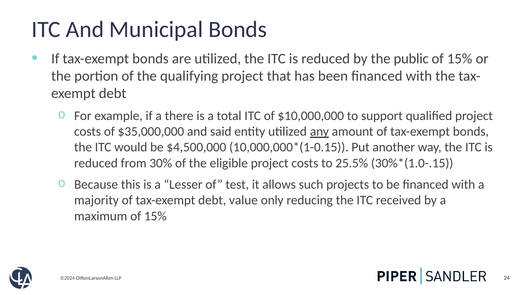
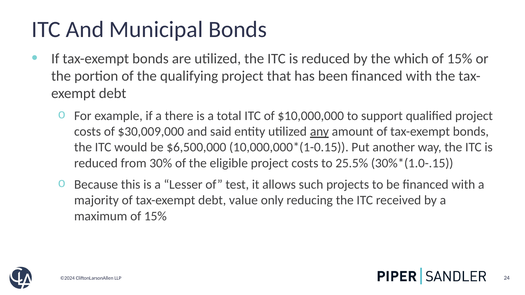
public: public -> which (411, 59)
$35,000,000: $35,000,000 -> $30,009,000 (151, 132)
$4,500,000: $4,500,000 -> $6,500,000 (196, 147)
